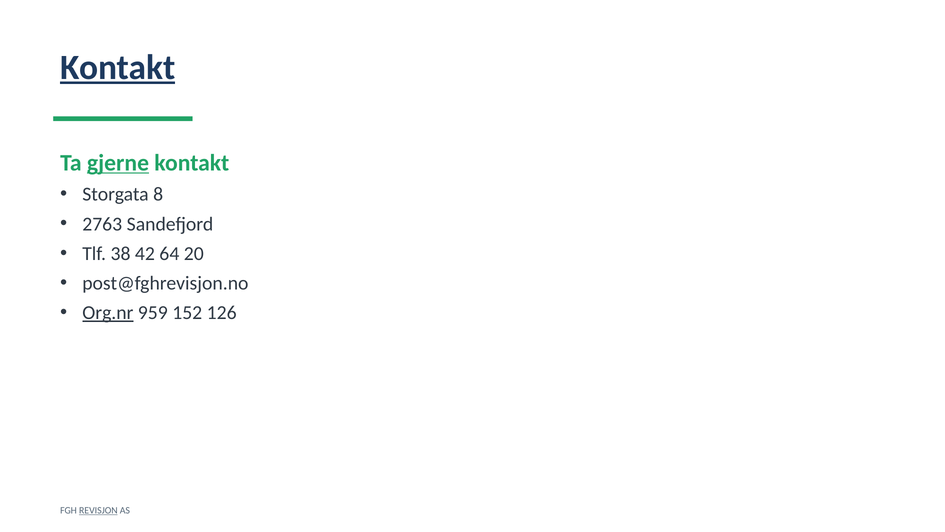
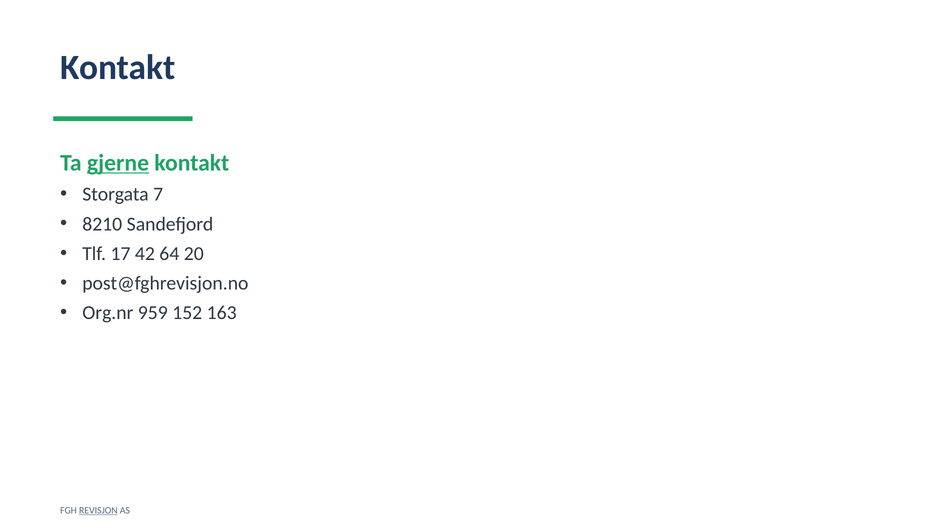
Kontakt underline: present -> none (118, 67)
8: 8 -> 7 (158, 194)
2763: 2763 -> 8210 (102, 224)
38: 38 -> 17 (121, 253)
Org.nr underline: present -> none (108, 313)
126: 126 -> 163 (222, 313)
